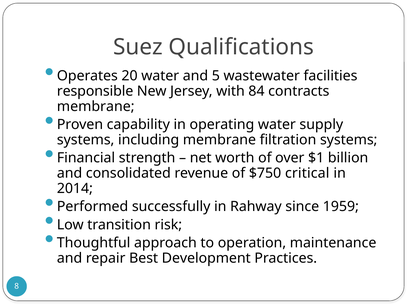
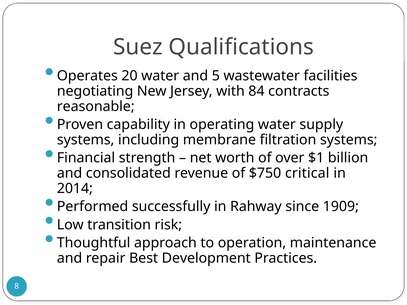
responsible: responsible -> negotiating (95, 91)
membrane: membrane -> reasonable (96, 106)
1959: 1959 -> 1909 (341, 207)
